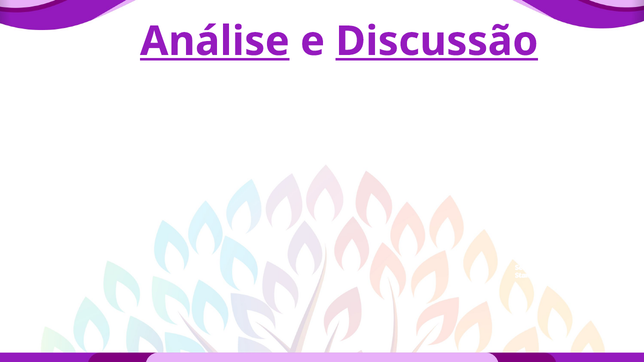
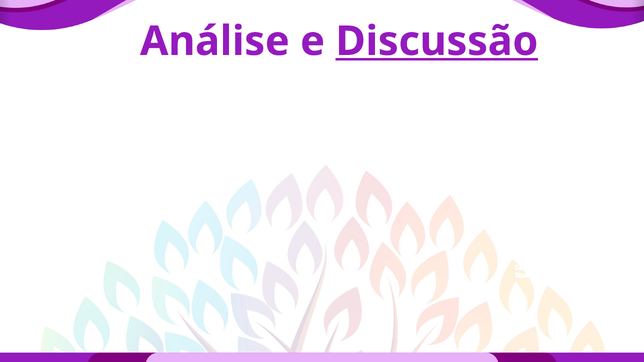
Análise underline: present -> none (215, 41)
